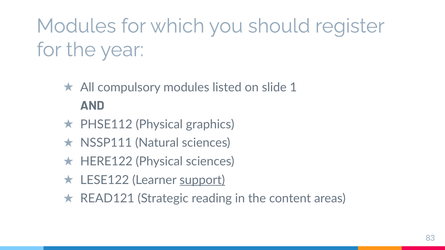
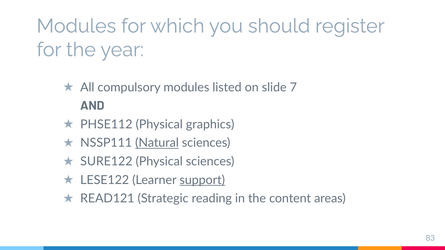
1: 1 -> 7 (293, 87)
Natural underline: none -> present (157, 143)
HERE122: HERE122 -> SURE122 (106, 162)
